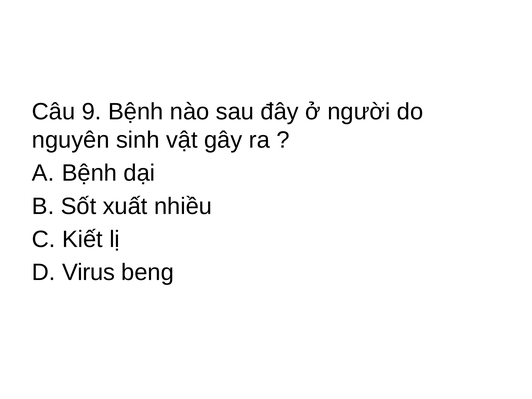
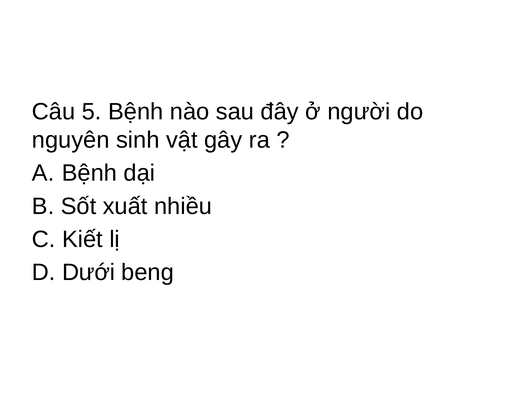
9: 9 -> 5 (92, 112)
Virus: Virus -> Dưới (89, 272)
